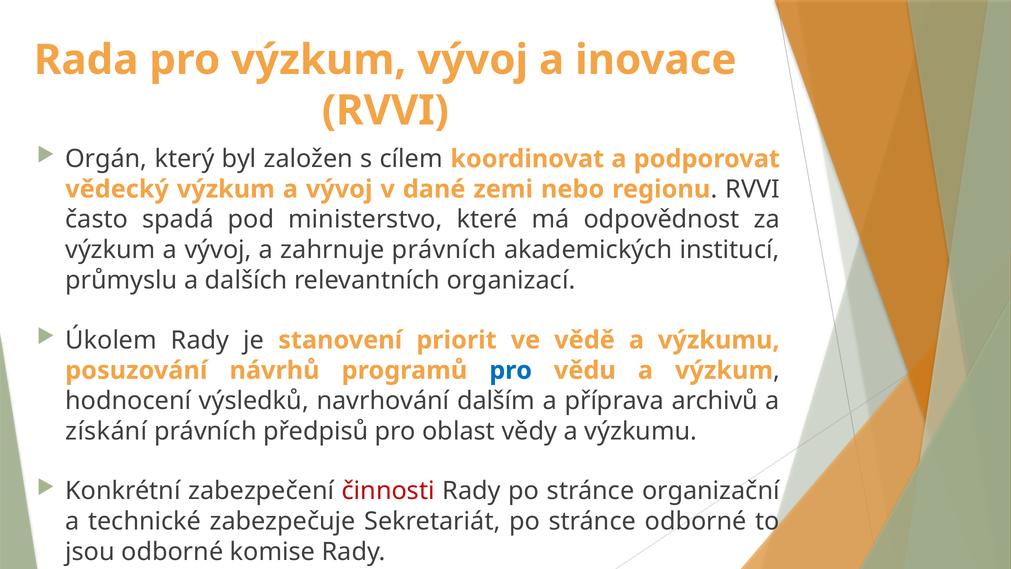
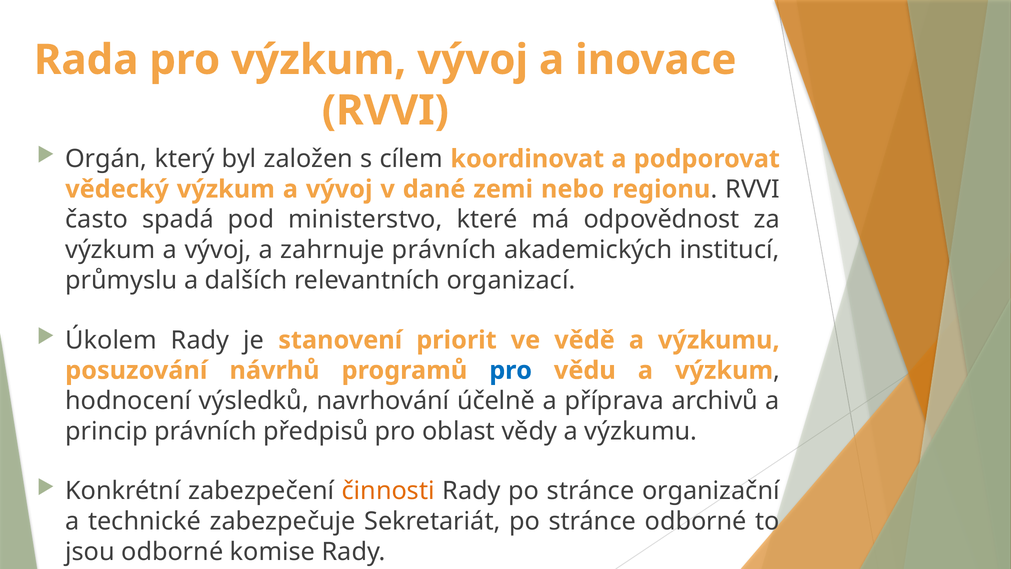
dalším: dalším -> účelně (496, 401)
získání: získání -> princip (107, 431)
činnosti colour: red -> orange (388, 491)
